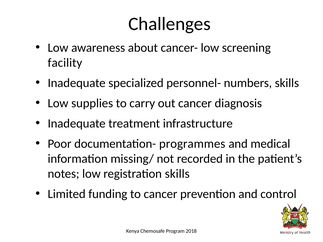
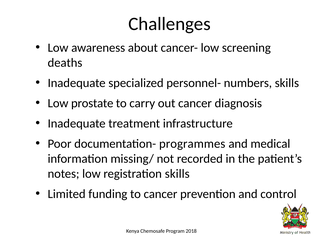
facility: facility -> deaths (65, 63)
supplies: supplies -> prostate (92, 103)
